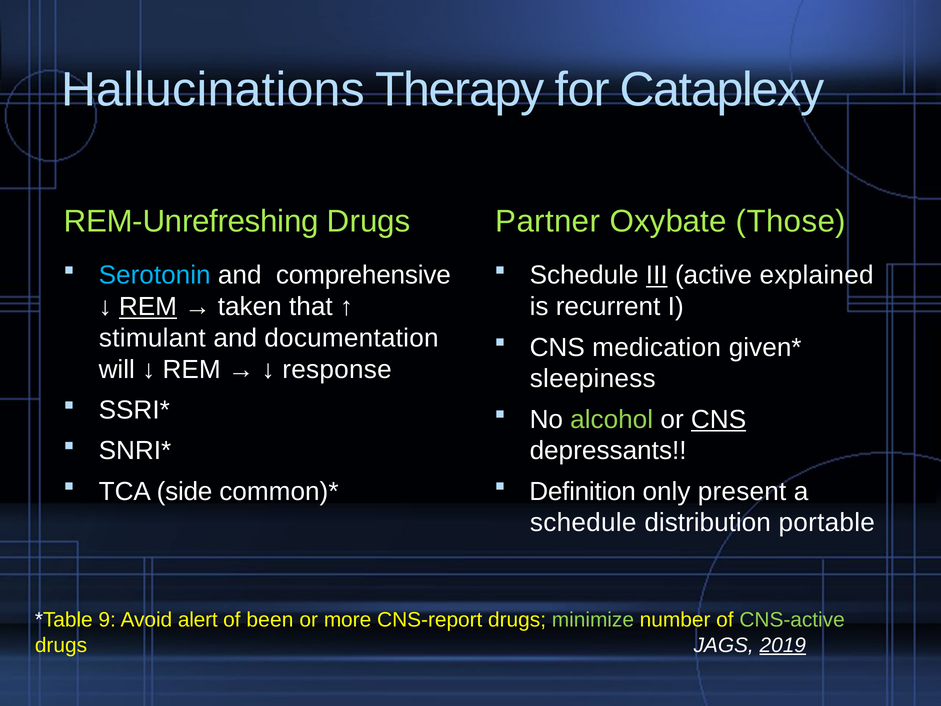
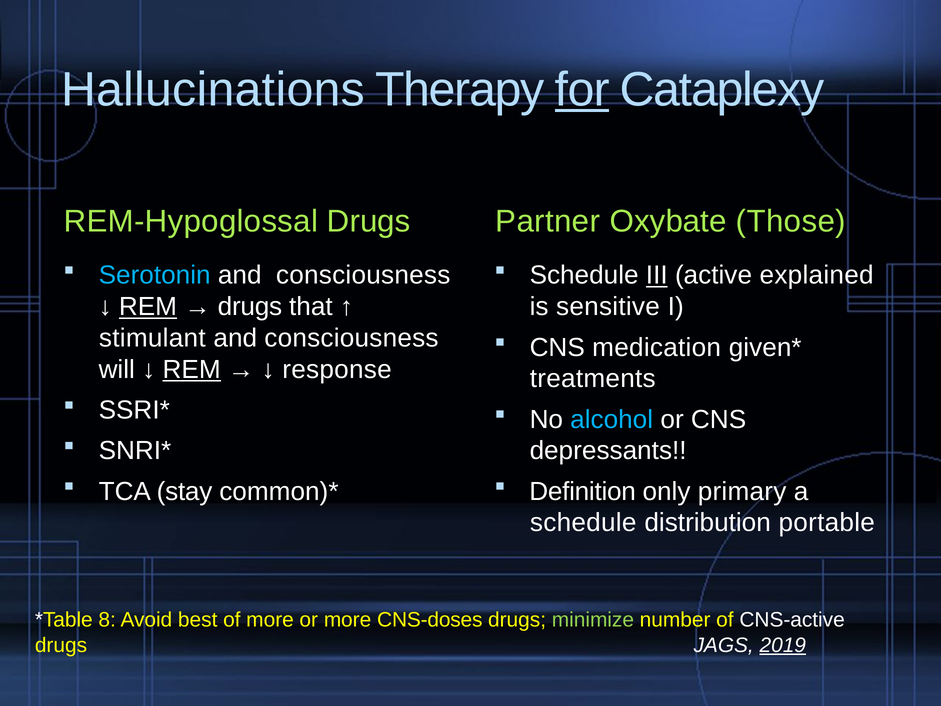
for underline: none -> present (582, 90)
REM-Unrefreshing: REM-Unrefreshing -> REM-Hypoglossal (191, 221)
comprehensive: comprehensive -> consciousness (363, 275)
taken: taken -> drugs (250, 307)
recurrent: recurrent -> sensitive (608, 307)
documentation: documentation -> consciousness (351, 338)
REM underline: none -> present (192, 370)
sleepiness: sleepiness -> treatments (593, 379)
alcohol colour: light green -> light blue (612, 419)
CNS underline: present -> none (719, 419)
side: side -> stay (185, 491)
present: present -> primary (742, 491)
9: 9 -> 8 (107, 620)
alert: alert -> best (198, 620)
of been: been -> more (270, 620)
CNS-report: CNS-report -> CNS-doses (430, 620)
CNS-active colour: light green -> white (792, 620)
